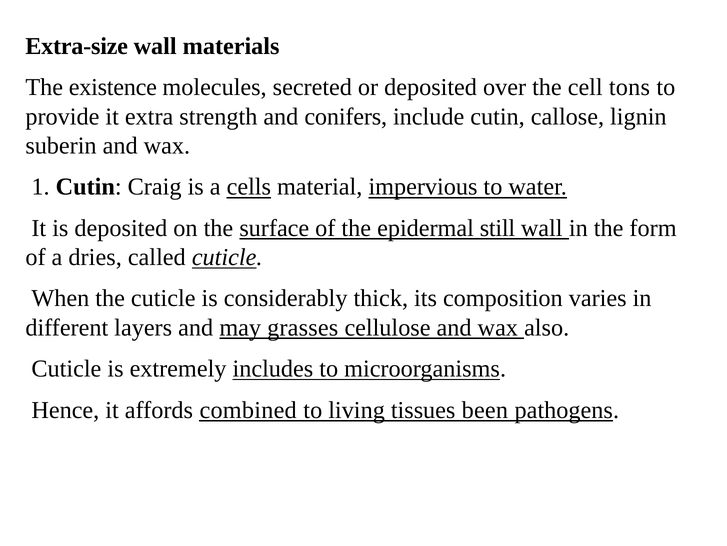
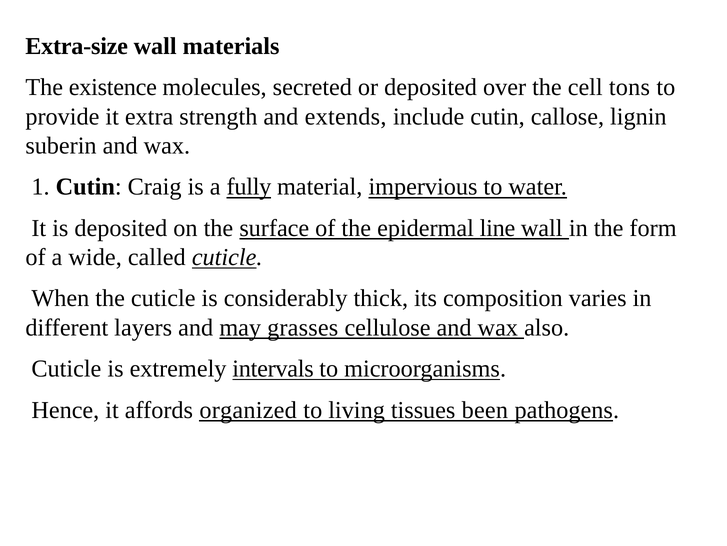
conifers: conifers -> extends (346, 116)
cells: cells -> fully (249, 187)
still: still -> line (497, 228)
dries: dries -> wide (95, 257)
includes: includes -> intervals (273, 368)
combined: combined -> organized (248, 410)
